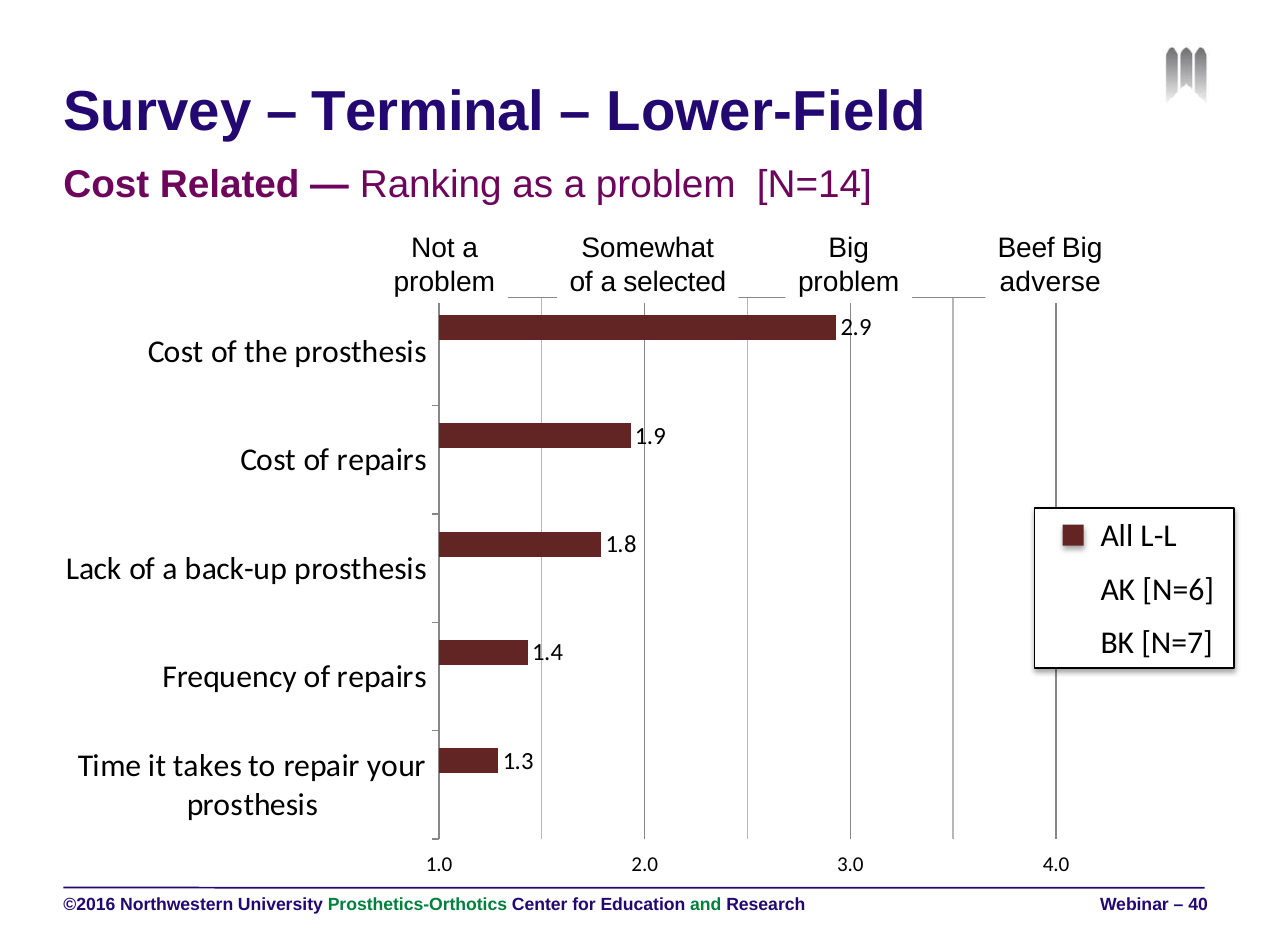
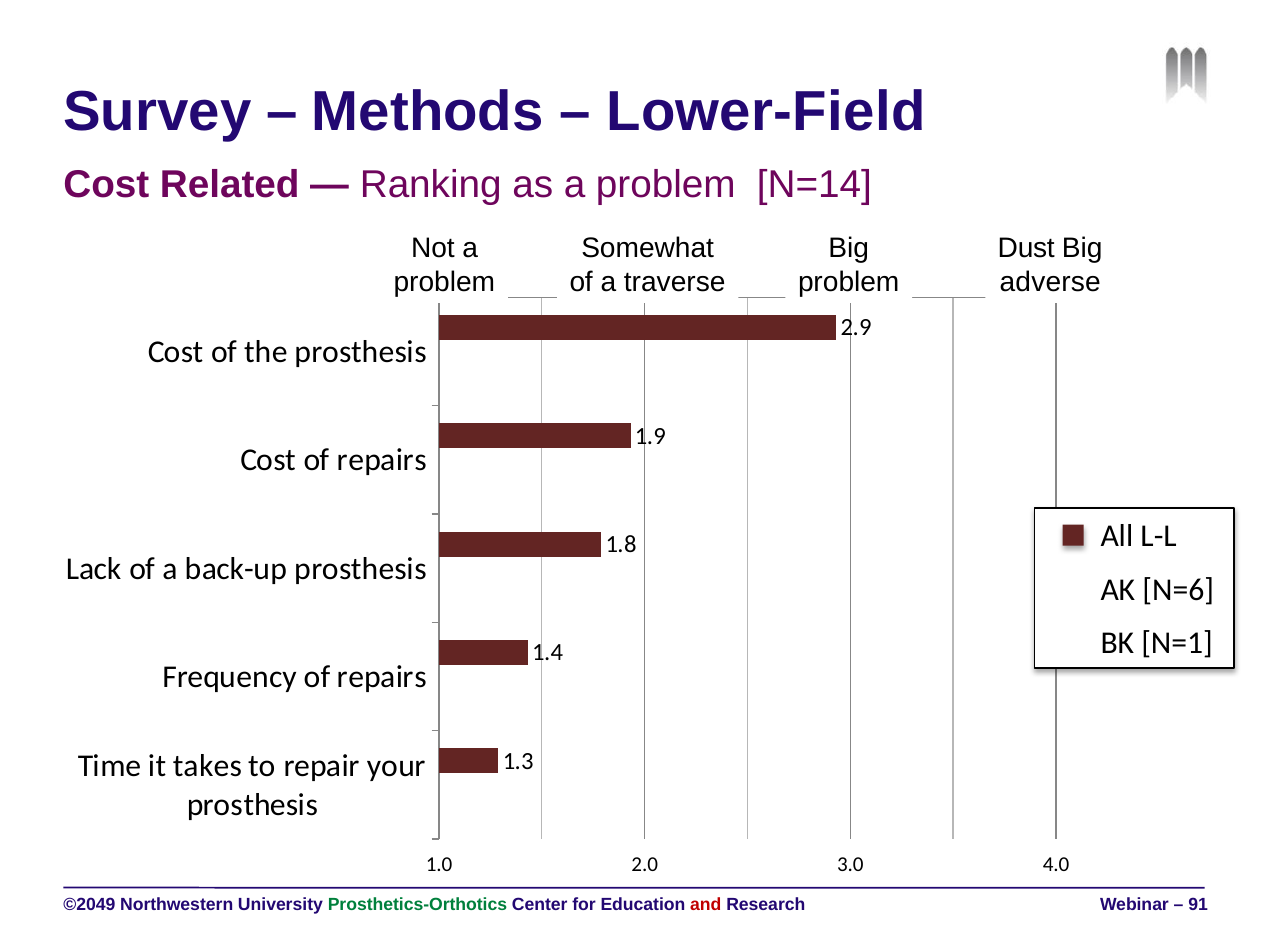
Terminal: Terminal -> Methods (428, 112)
Beef: Beef -> Dust (1026, 248)
selected: selected -> traverse (675, 282)
N=7: N=7 -> N=1 (1177, 644)
©2016: ©2016 -> ©2049 (89, 904)
and colour: green -> red (706, 904)
40: 40 -> 91 (1198, 904)
